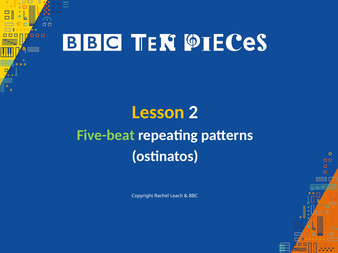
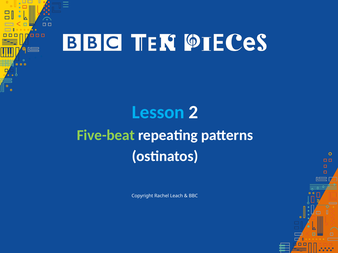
Lesson colour: yellow -> light blue (158, 112)
